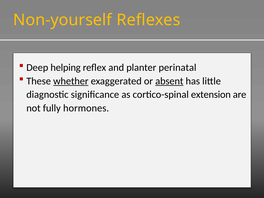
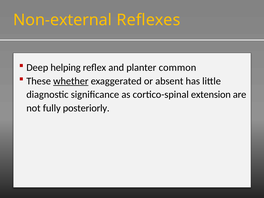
Non-yourself: Non-yourself -> Non-external (63, 20)
perinatal: perinatal -> common (177, 67)
absent underline: present -> none (169, 81)
hormones: hormones -> posteriorly (86, 108)
